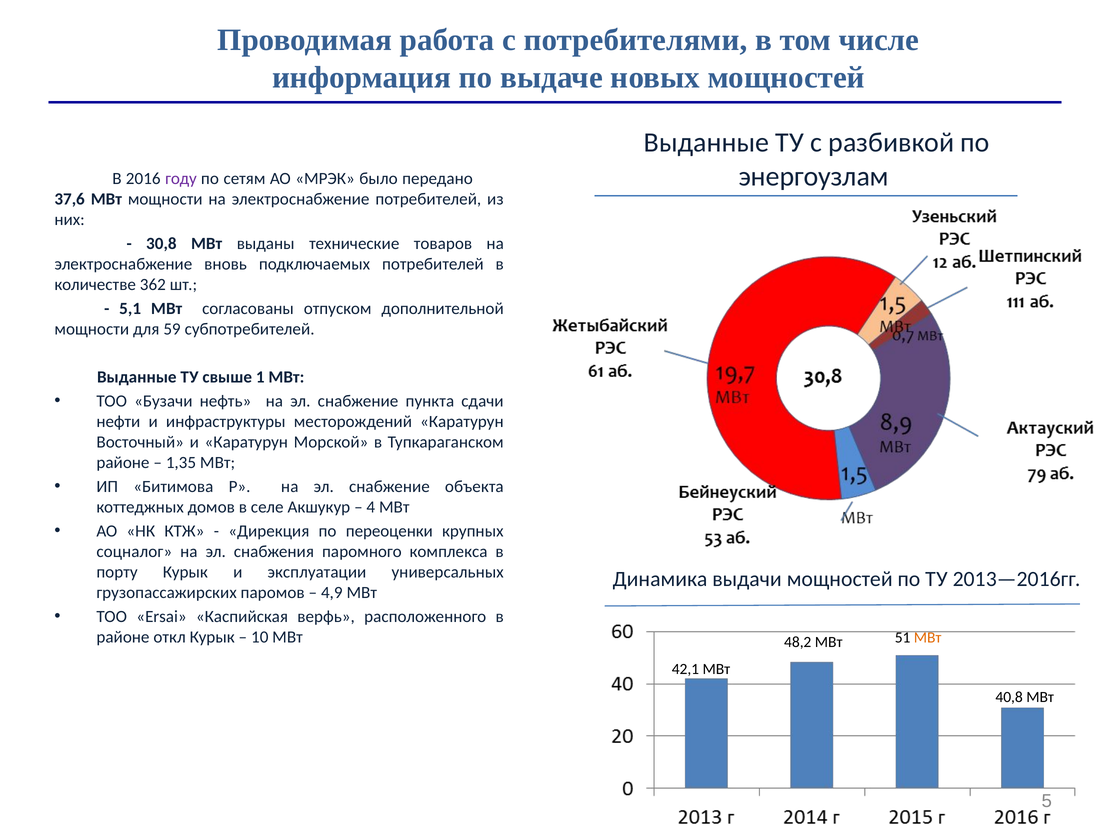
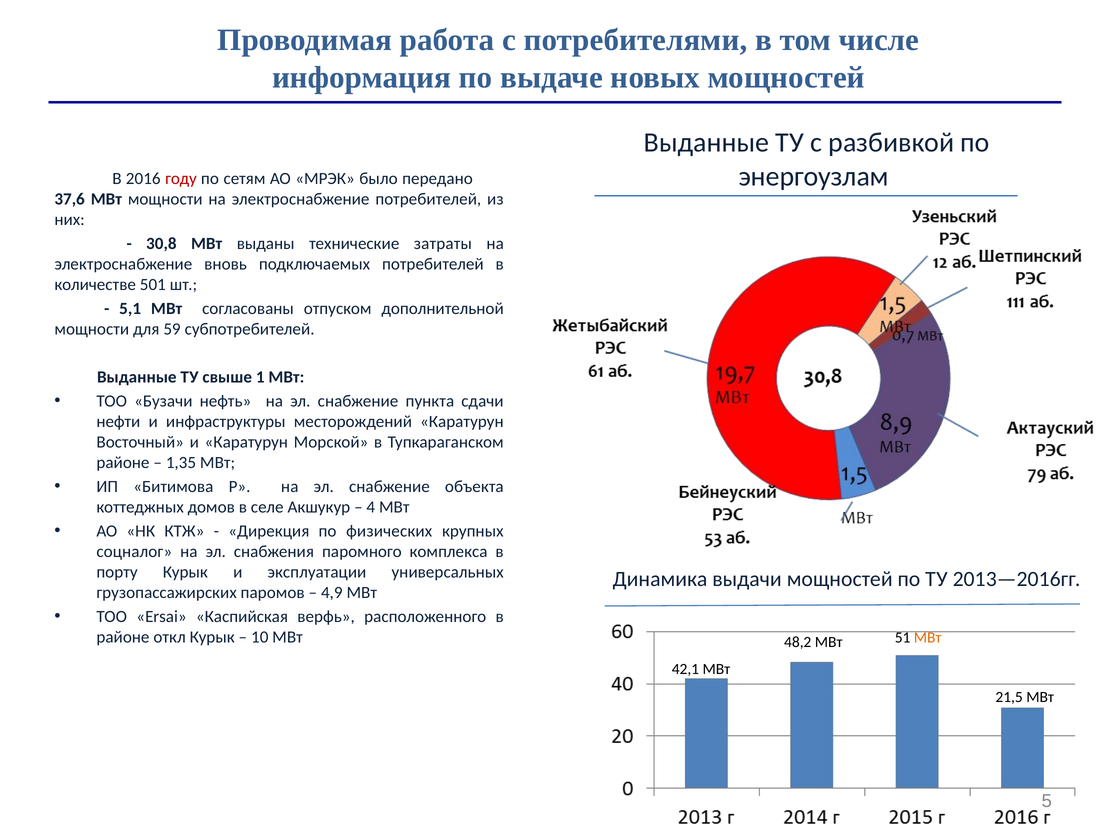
году colour: purple -> red (181, 179)
товаров: товаров -> затраты (443, 244)
362: 362 -> 501 (153, 285)
переоценки: переоценки -> физических (389, 531)
40,8: 40,8 -> 21,5 (1009, 697)
